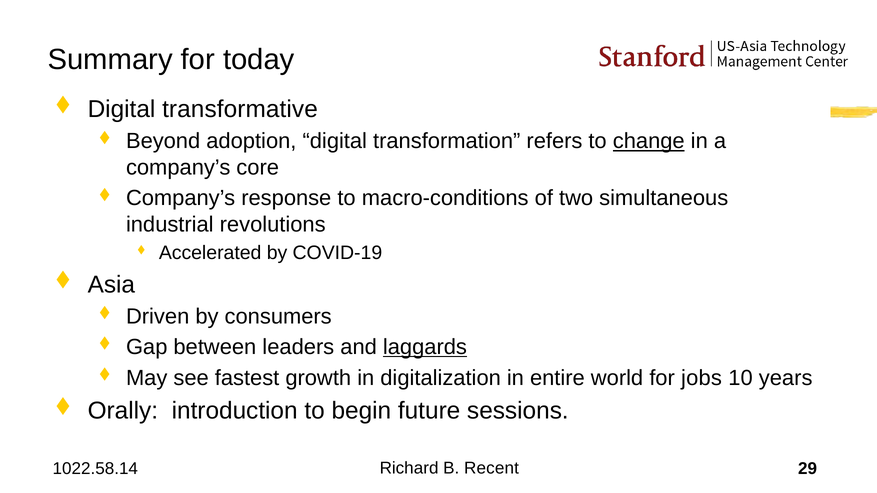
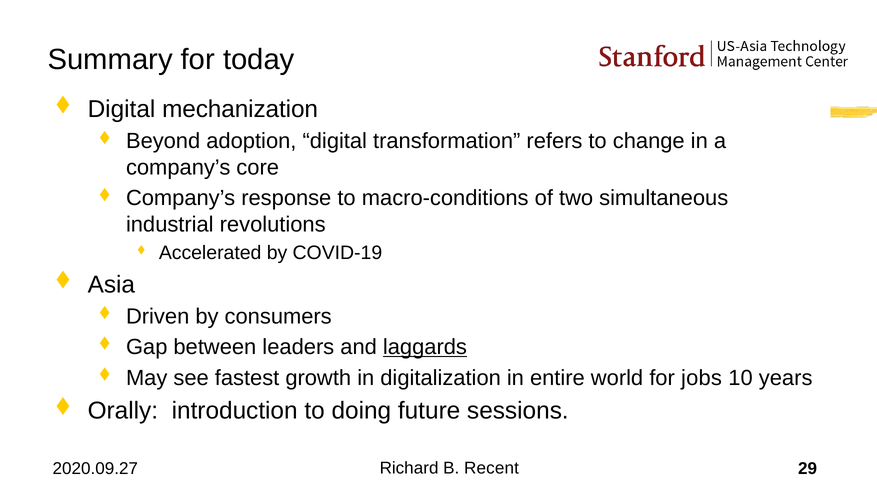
transformative: transformative -> mechanization (240, 109)
change underline: present -> none (649, 141)
begin: begin -> doing (361, 411)
1022.58.14: 1022.58.14 -> 2020.09.27 (95, 469)
